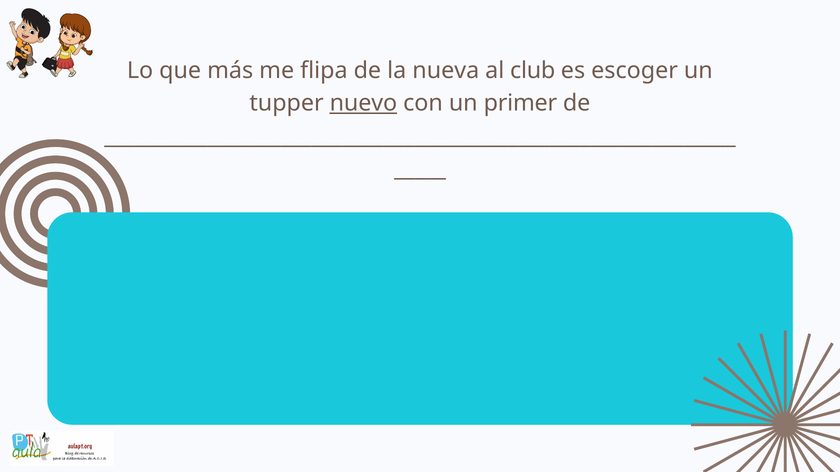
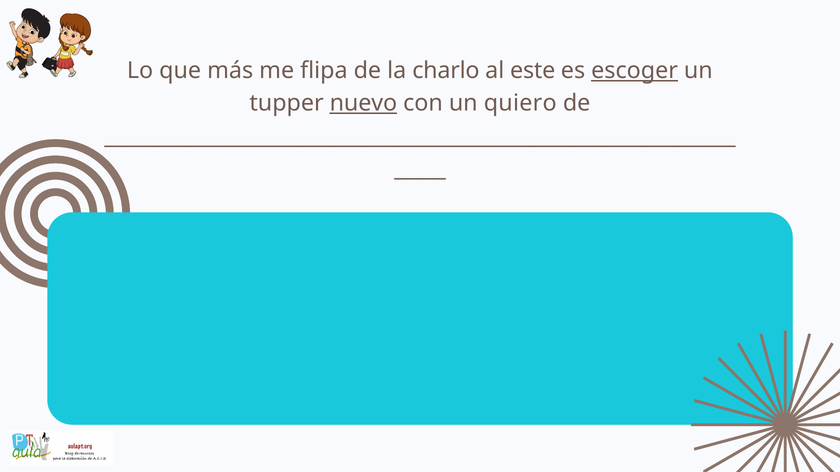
nueva: nueva -> charlo (446, 71)
club: club -> este (533, 71)
escoger underline: none -> present (635, 71)
primer: primer -> quiero (520, 103)
